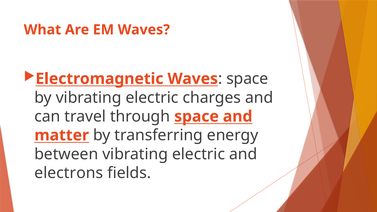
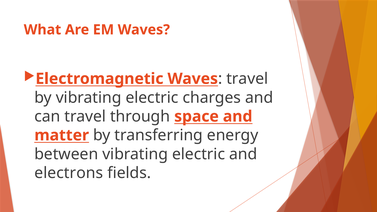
space: space -> travel (247, 79)
